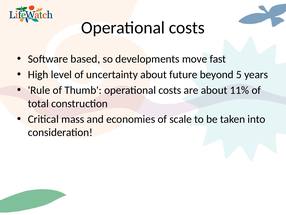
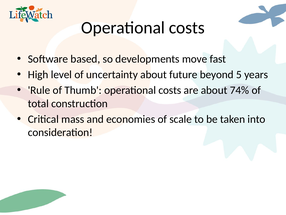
11%: 11% -> 74% (239, 90)
